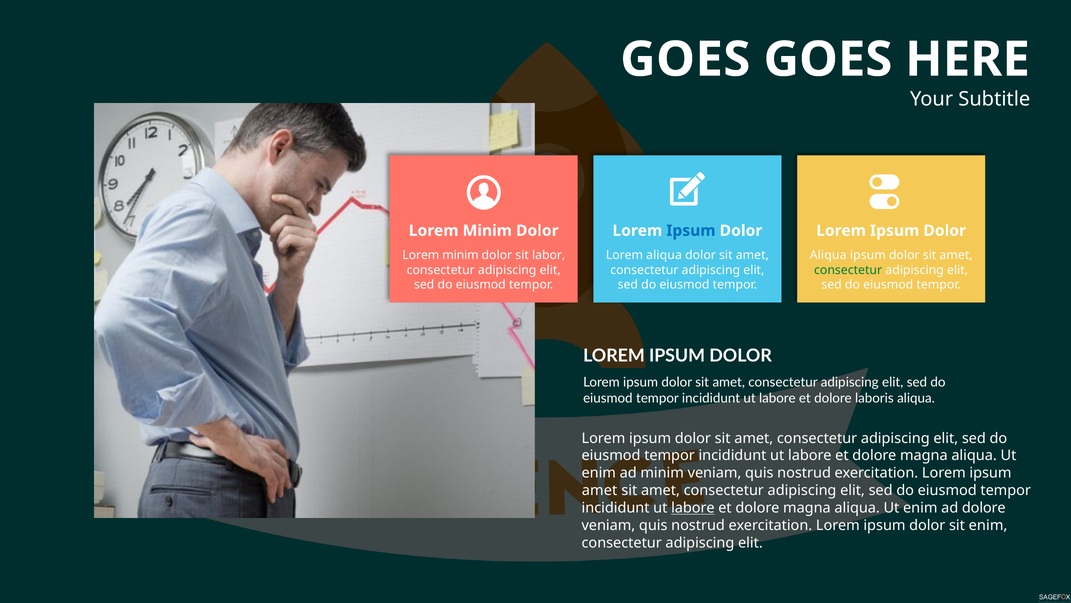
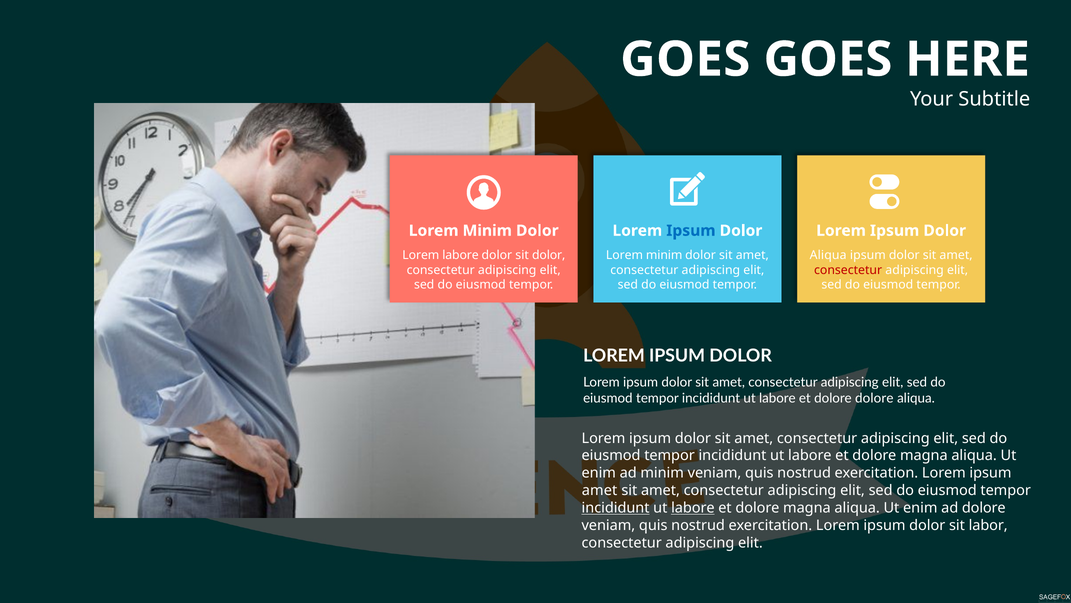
minim: minim -> labore (460, 255)
sit labor: labor -> dolor (549, 255)
aliqua: aliqua -> minim (664, 255)
consectetur colour: green -> red (848, 270)
dolore laboris: laboris -> dolore (874, 398)
incididunt underline: none -> present (616, 508)
sit enim: enim -> labor (988, 525)
